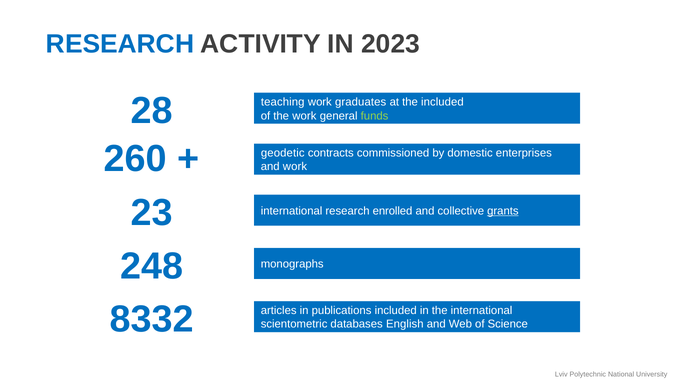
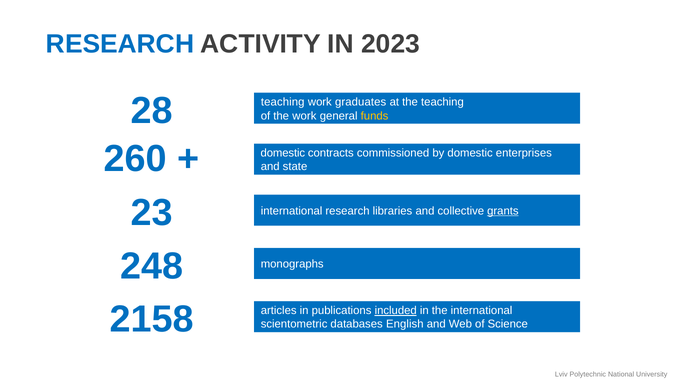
the included: included -> teaching (442, 102)
funds colour: light green -> yellow (375, 116)
geodetic: geodetic -> domestic (283, 153)
and work: work -> state (295, 167)
enrolled: enrolled -> libraries (392, 211)
8332: 8332 -> 2158 (152, 320)
included underline: none -> present (396, 311)
